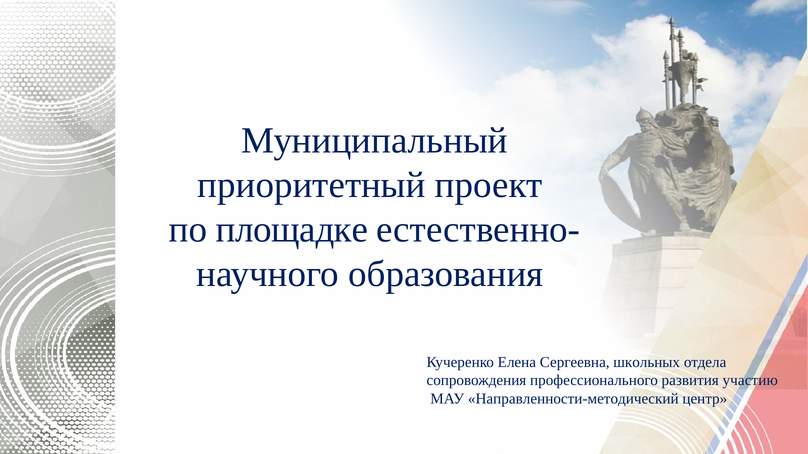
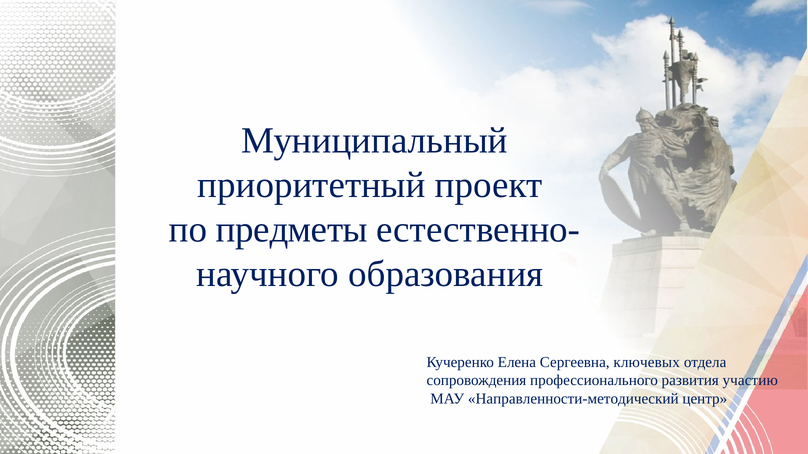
площадке: площадке -> предметы (292, 230)
школьных: школьных -> ключевых (647, 363)
